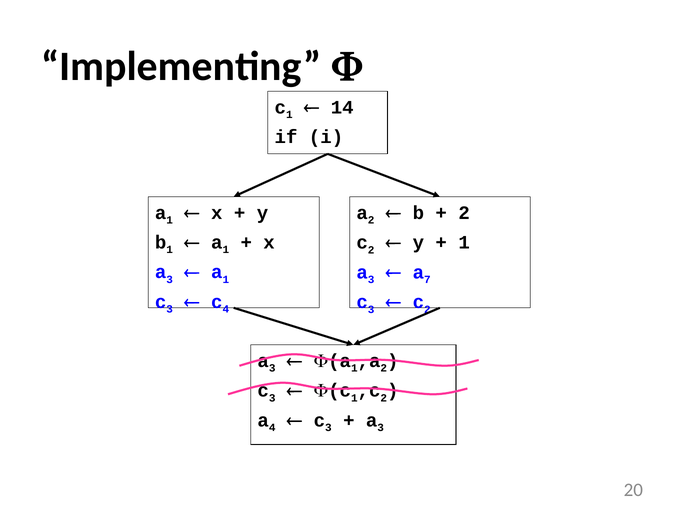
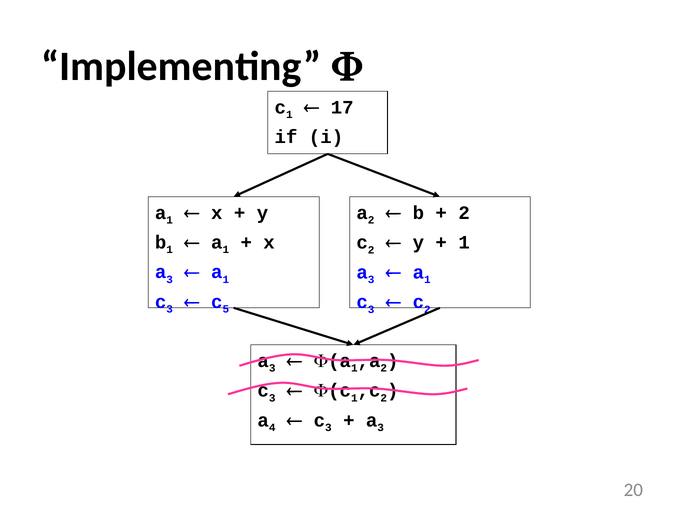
14: 14 -> 17 (342, 107)
7: 7 -> 1 (427, 280)
4: 4 -> 5 (226, 309)
